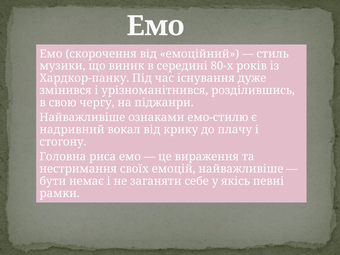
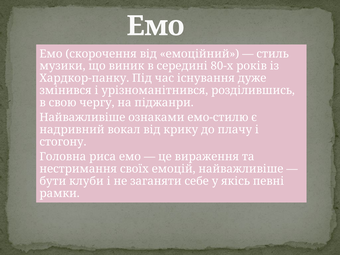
немає: немає -> клуби (86, 181)
